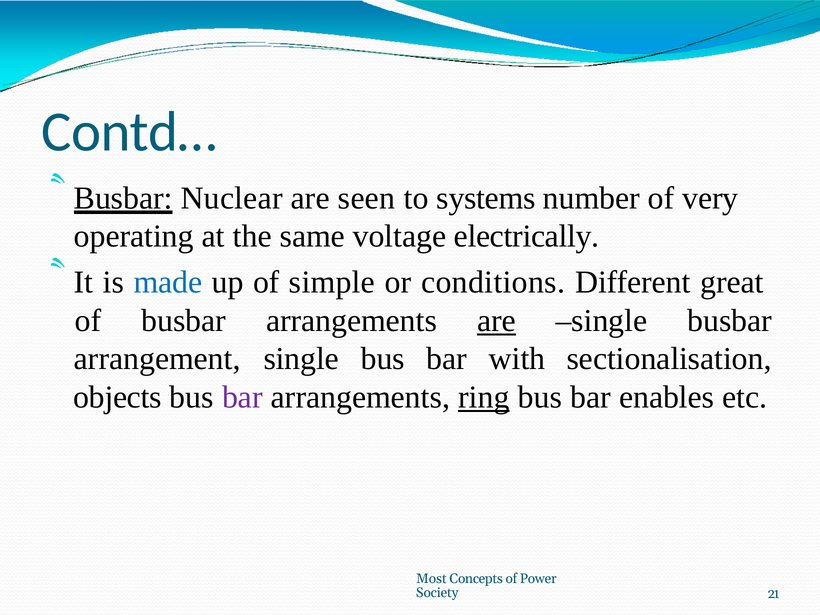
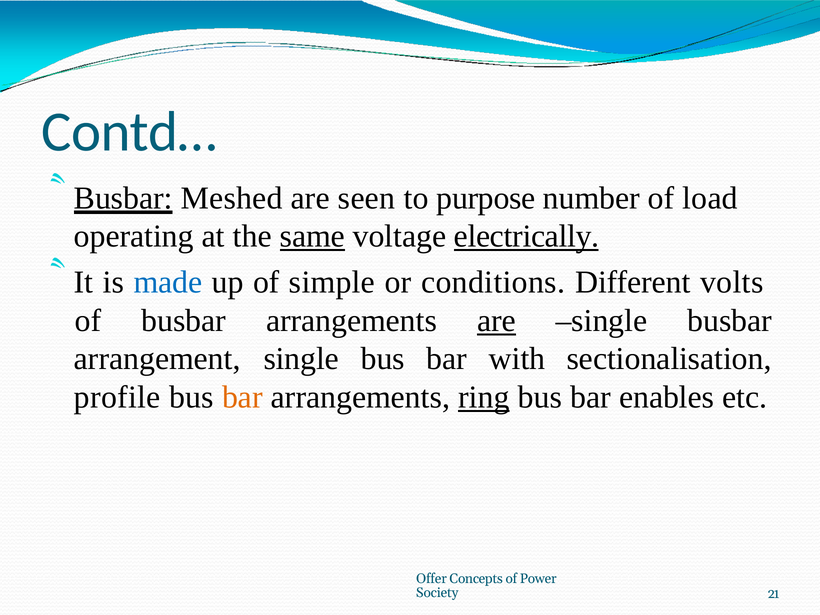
Nuclear: Nuclear -> Meshed (232, 198)
systems: systems -> purpose (486, 198)
very: very -> load (710, 198)
same underline: none -> present (312, 236)
electrically underline: none -> present (527, 236)
great: great -> volts (732, 282)
objects: objects -> profile (117, 397)
bar colour: purple -> orange (242, 397)
Most: Most -> Offer (431, 579)
